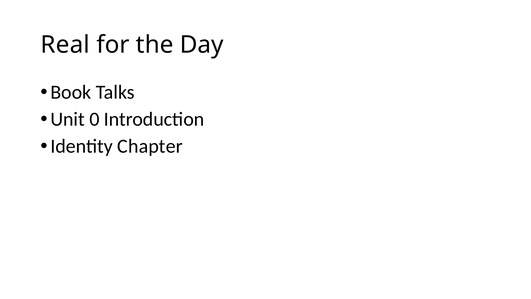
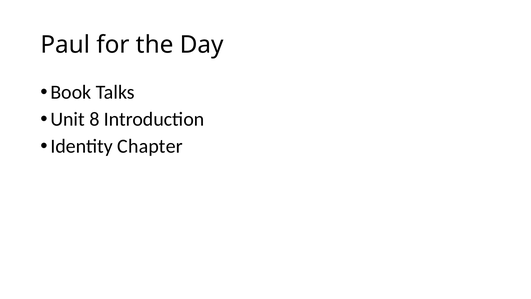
Real: Real -> Paul (65, 45)
0: 0 -> 8 (94, 119)
